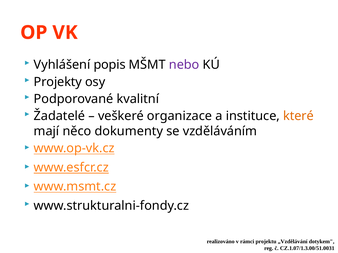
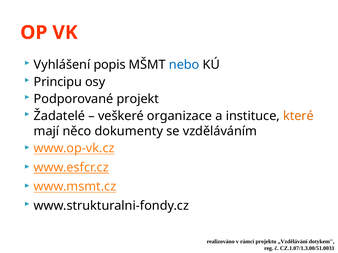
nebo colour: purple -> blue (184, 65)
Projekty: Projekty -> Principu (58, 82)
kvalitní: kvalitní -> projekt (138, 99)
